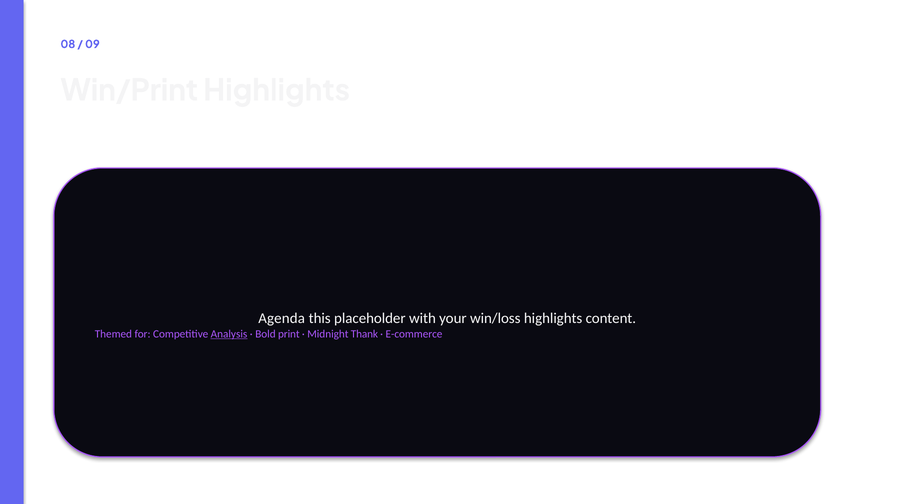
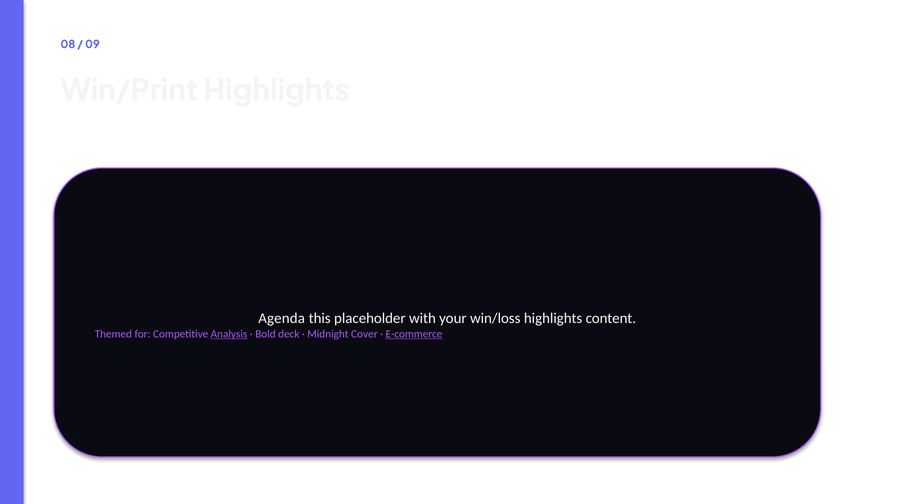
print: print -> deck (289, 334)
Thank: Thank -> Cover (364, 334)
E-commerce underline: none -> present (414, 334)
